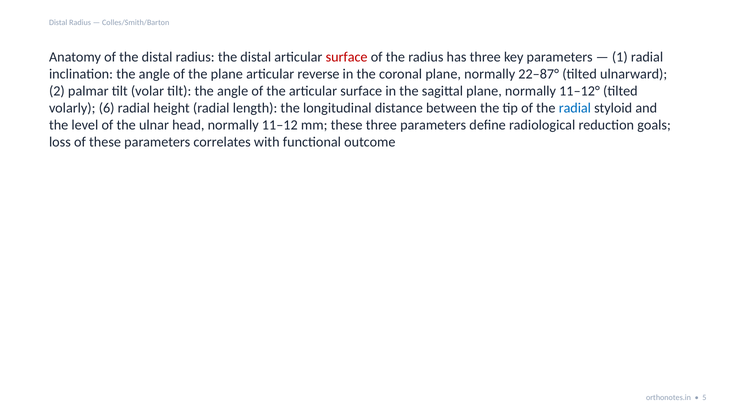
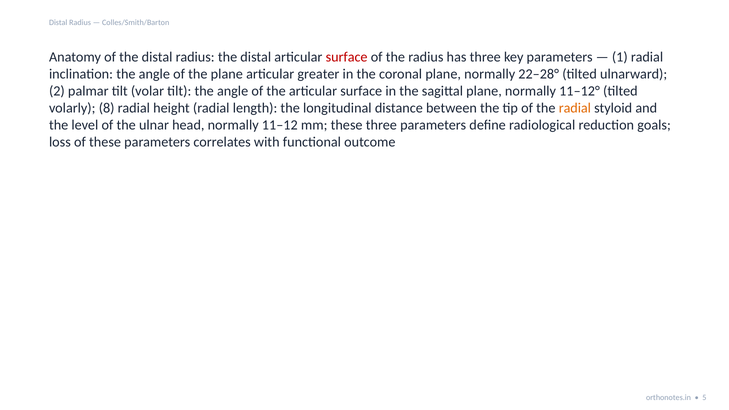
reverse: reverse -> greater (318, 74)
22–87°: 22–87° -> 22–28° (539, 74)
6: 6 -> 8 (107, 108)
radial colour: blue -> orange (575, 108)
